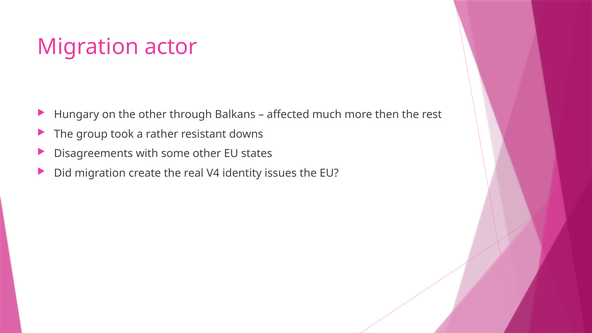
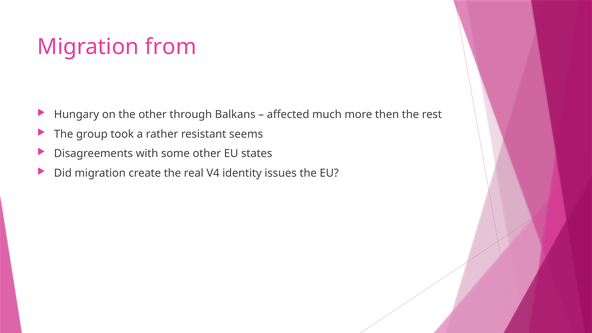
actor: actor -> from (171, 47)
downs: downs -> seems (246, 134)
